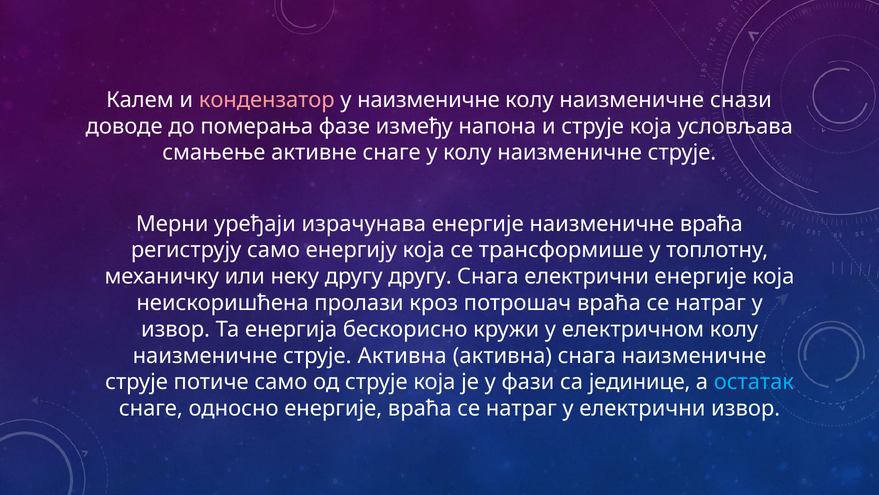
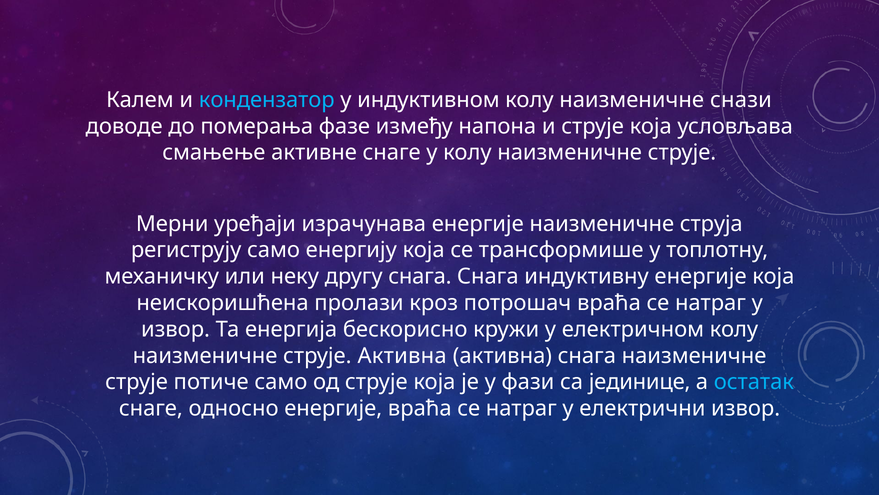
кондензатор colour: pink -> light blue (267, 100)
у наизменичне: наизменичне -> индуктивном (428, 100)
наизменичне враћа: враћа -> струја (711, 224)
другу другу: другу -> снага (420, 276)
Снага електрични: електрични -> индуктивну (587, 276)
